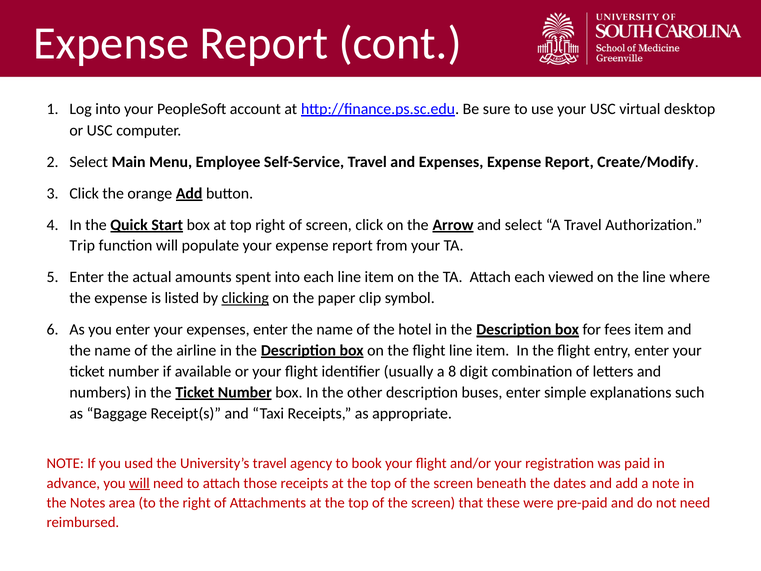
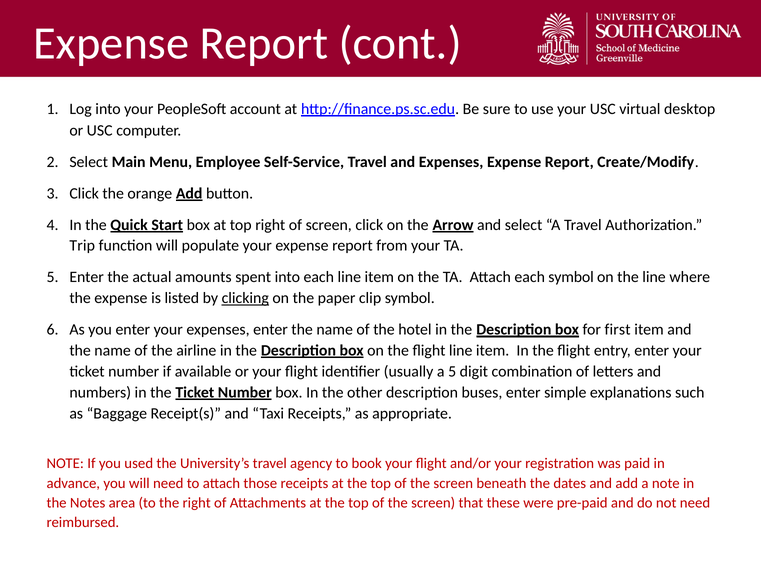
each viewed: viewed -> symbol (571, 277)
fees: fees -> first (618, 330)
a 8: 8 -> 5 (452, 371)
will underline: present -> none (139, 483)
